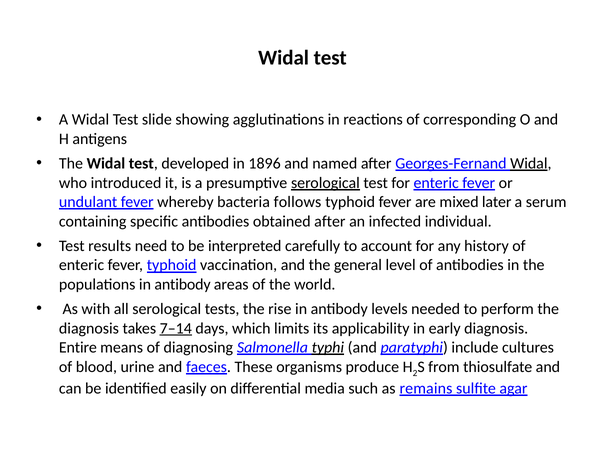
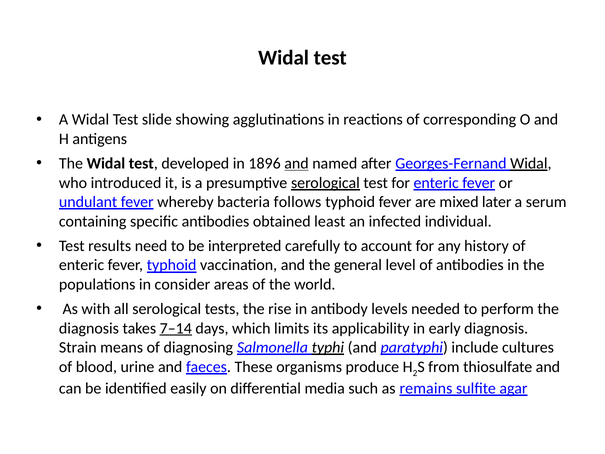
and underline: none -> present (297, 163)
obtained after: after -> least (330, 221)
populations in antibody: antibody -> consider (182, 284)
Entire: Entire -> Strain (78, 347)
